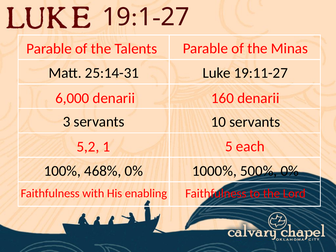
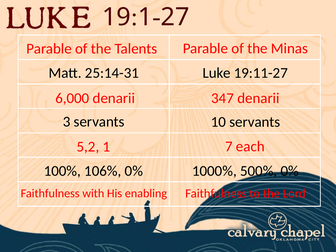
160: 160 -> 347 (223, 98)
5: 5 -> 7 (229, 147)
468%: 468% -> 106% (103, 171)
